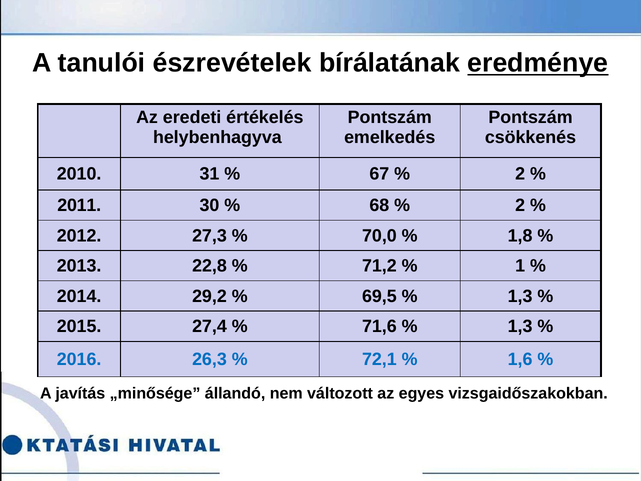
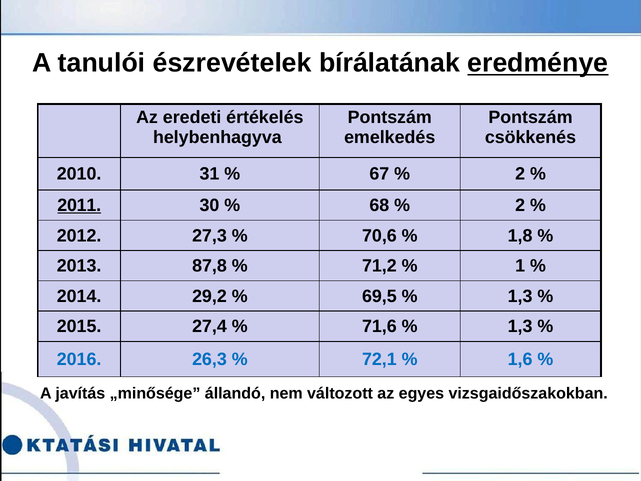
2011 underline: none -> present (79, 205)
70,0: 70,0 -> 70,6 (379, 236)
22,8: 22,8 -> 87,8 (210, 266)
